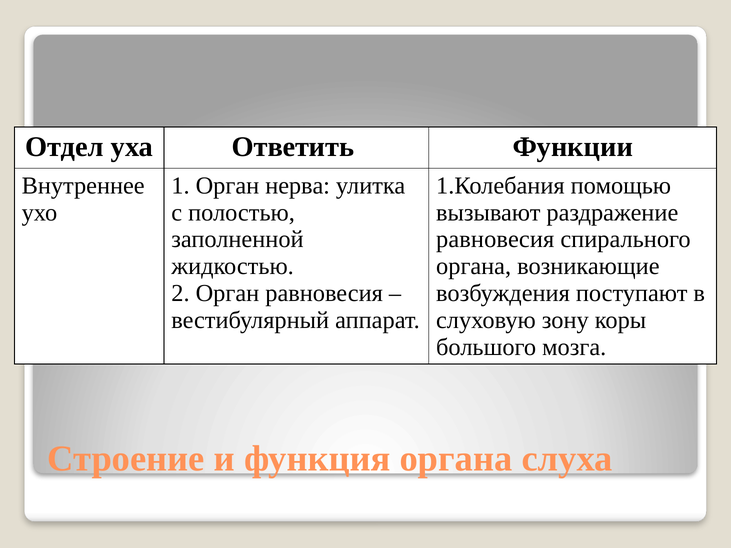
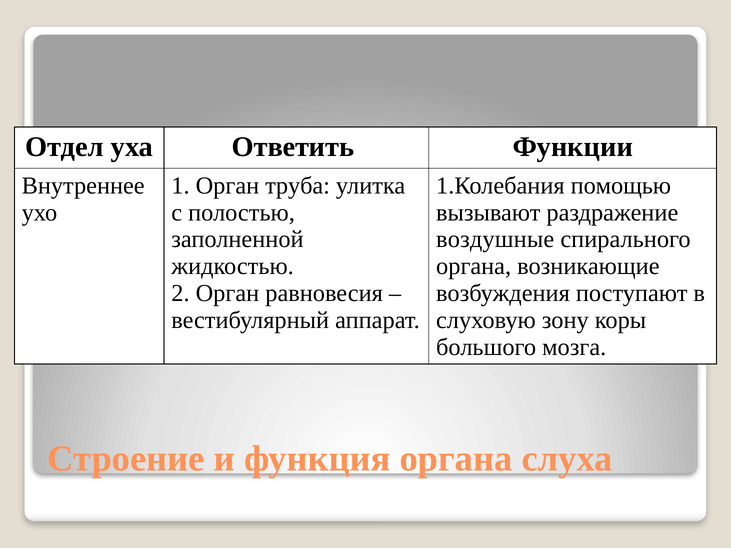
нерва: нерва -> труба (298, 186)
равновесия: равновесия -> воздушные (495, 240)
